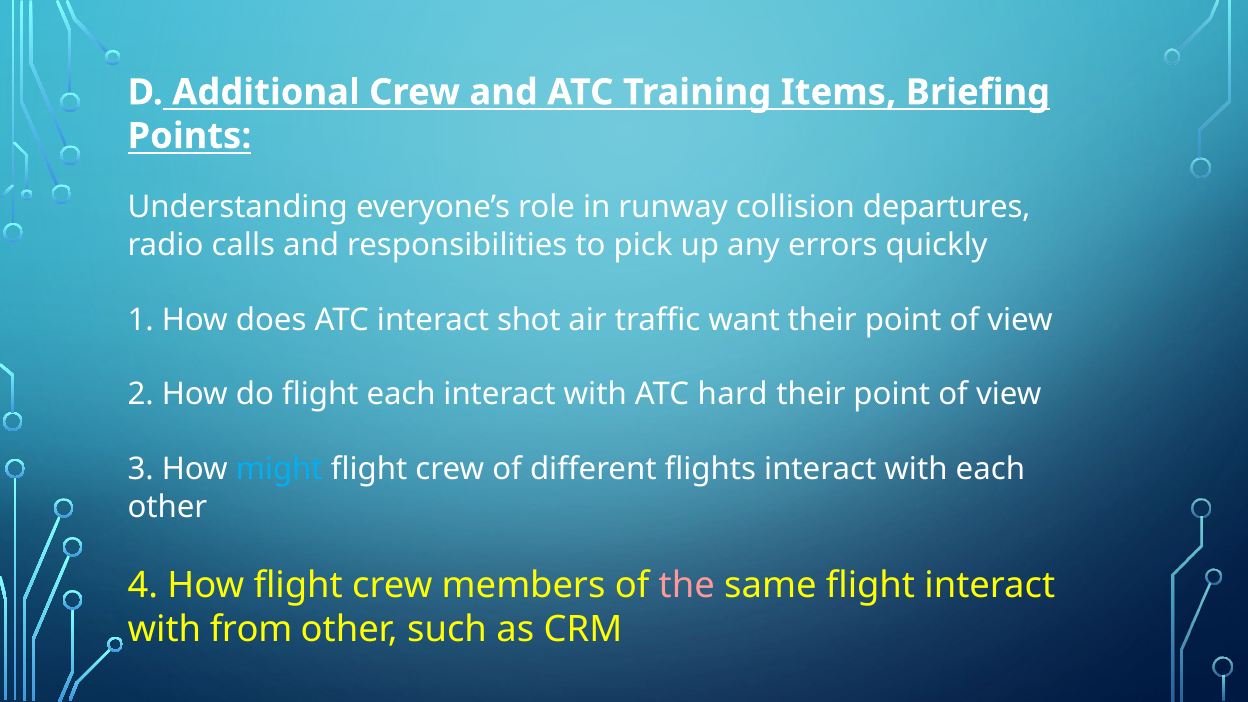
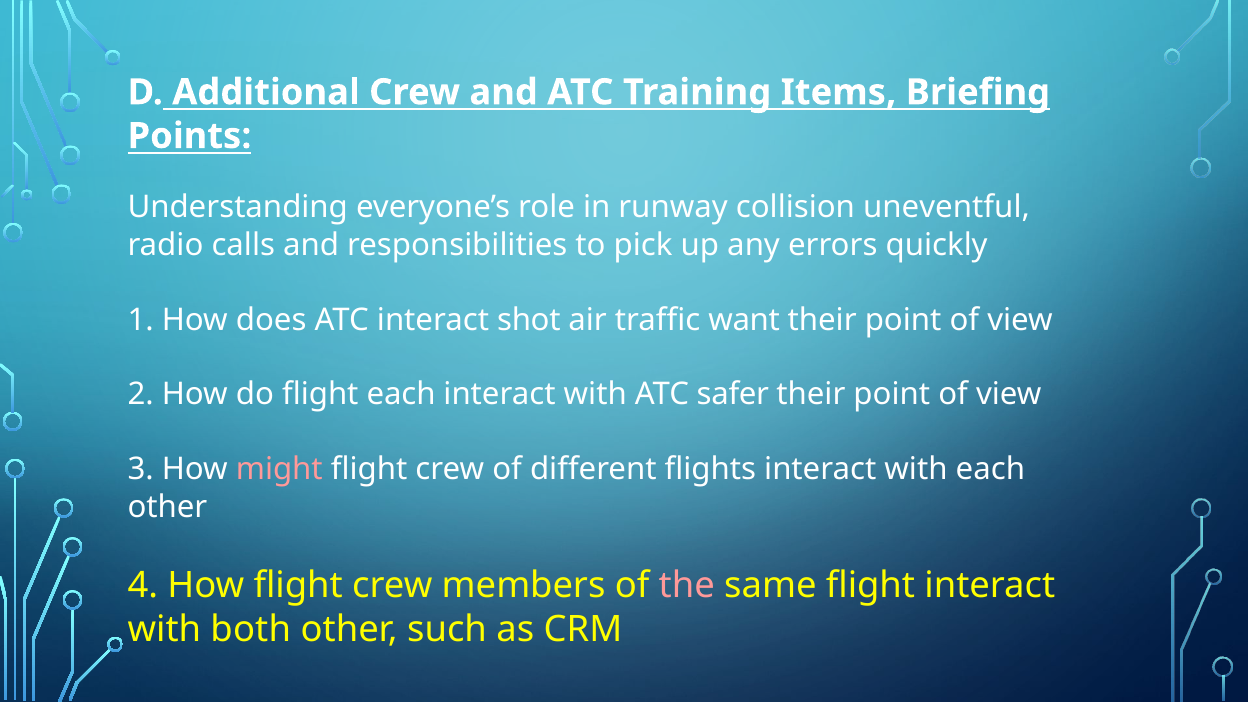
departures: departures -> uneventful (947, 207)
hard: hard -> safer (733, 395)
might colour: light blue -> pink (279, 470)
from: from -> both (251, 629)
